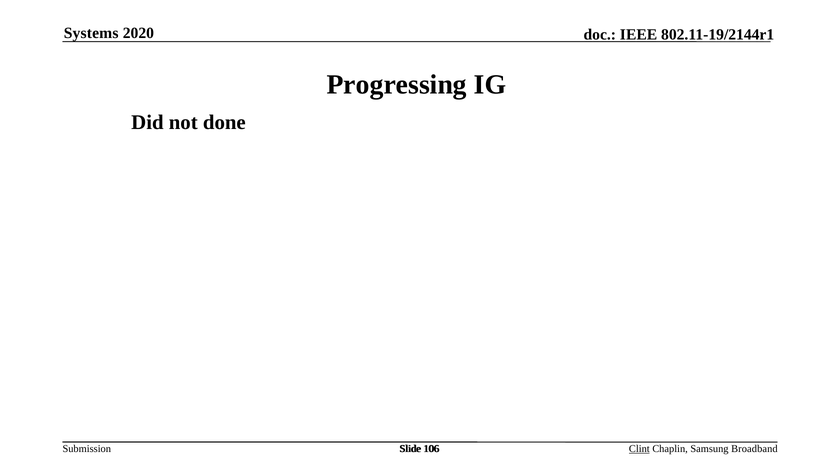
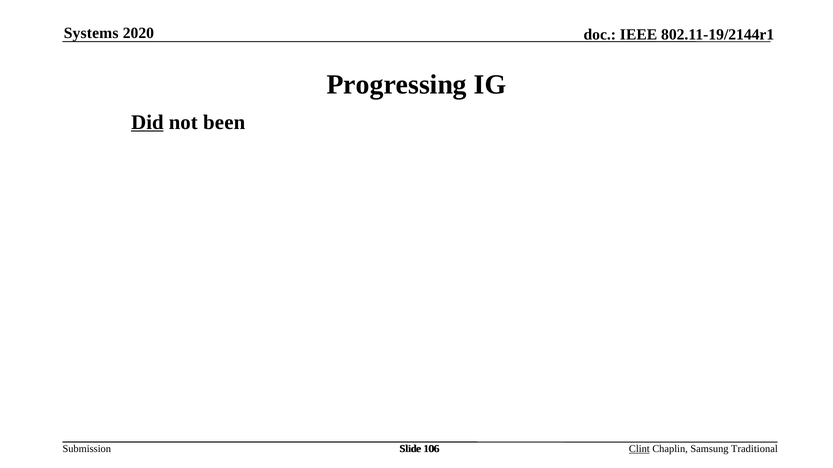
Did underline: none -> present (147, 122)
done: done -> been (224, 122)
Broadband: Broadband -> Traditional (754, 449)
